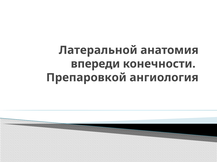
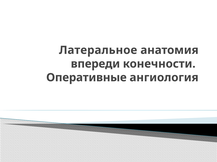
Латеральной: Латеральной -> Латеральное (98, 50)
Препаровкой: Препаровкой -> Оперативные (86, 78)
